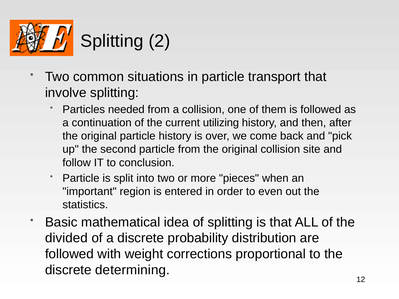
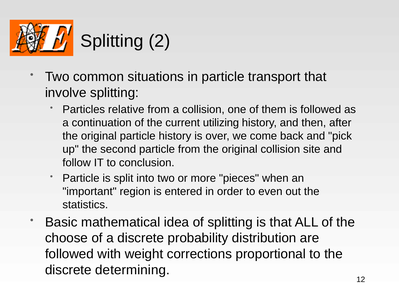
needed: needed -> relative (126, 110)
divided: divided -> choose (66, 238)
